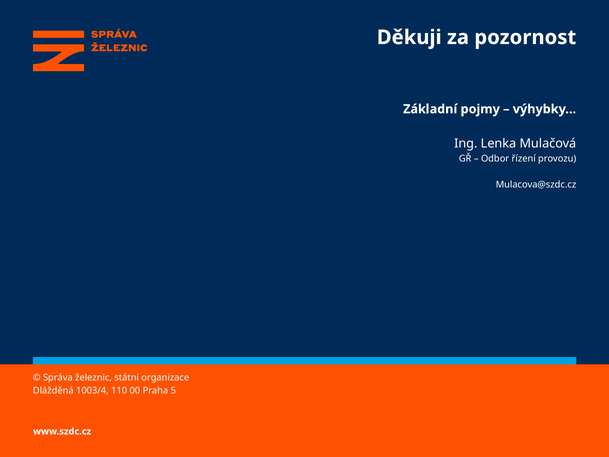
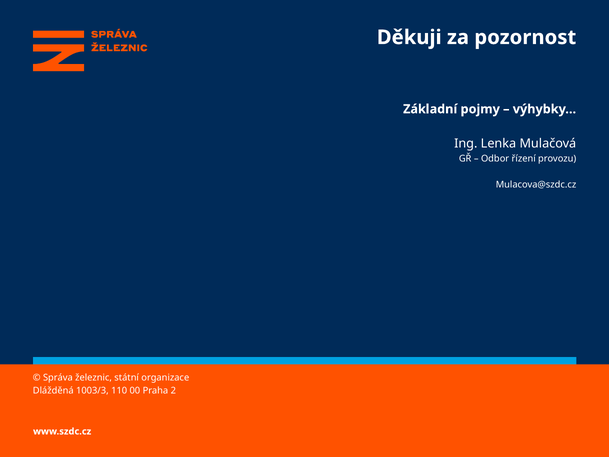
1003/4: 1003/4 -> 1003/3 (92, 390)
5: 5 -> 2 (173, 390)
